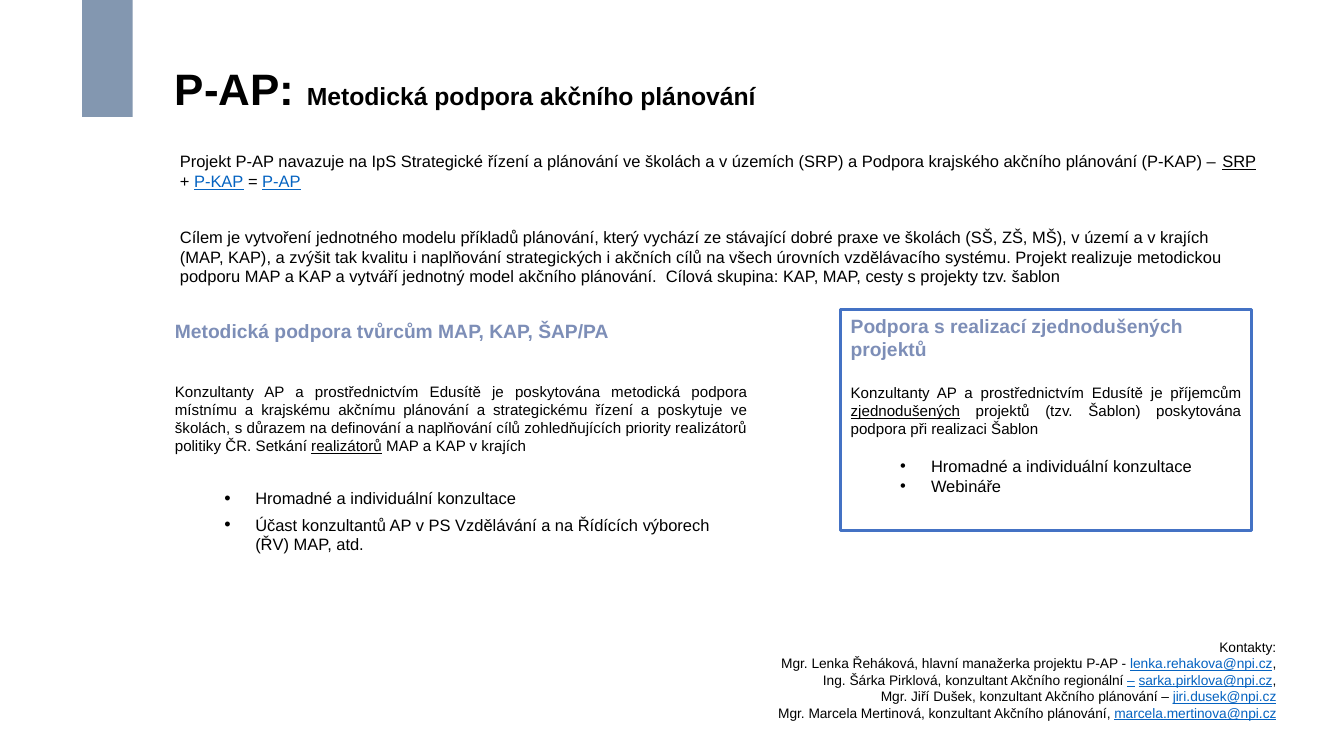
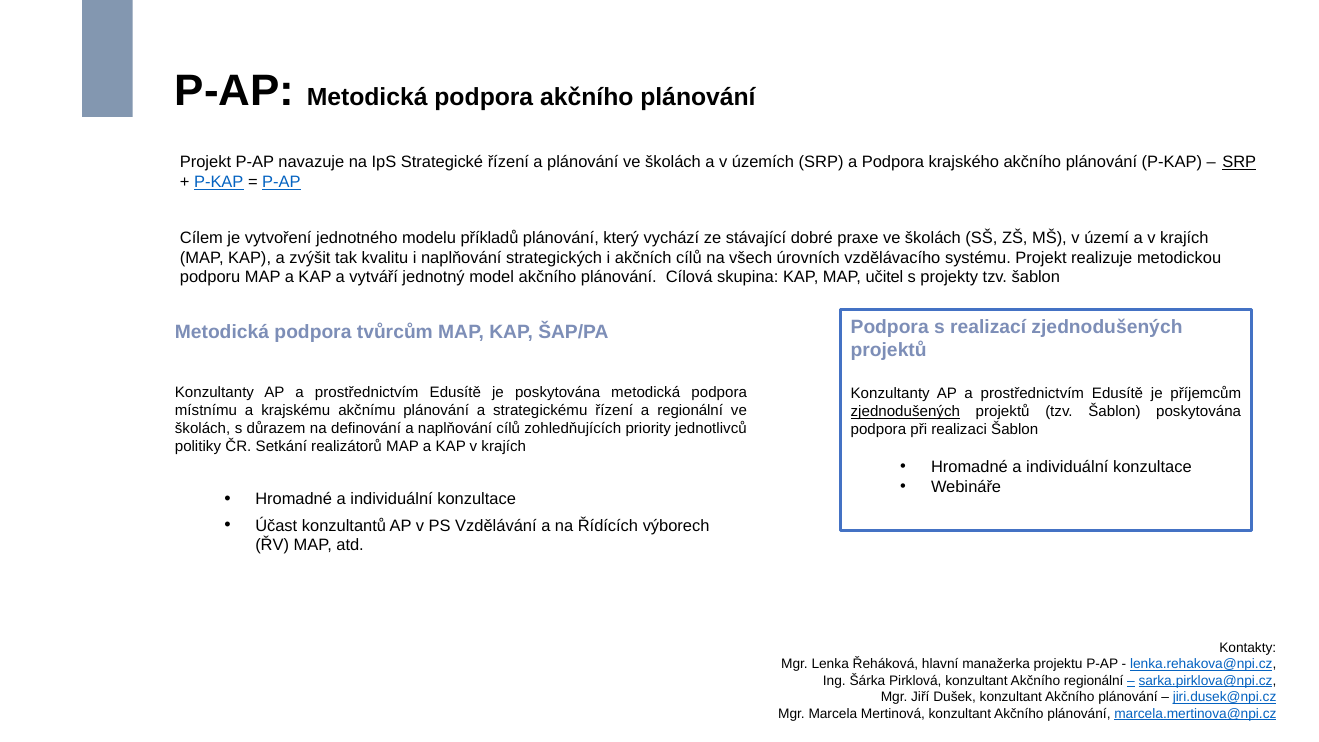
cesty: cesty -> učitel (885, 278)
a poskytuje: poskytuje -> regionální (690, 410)
priority realizátorů: realizátorů -> jednotlivců (711, 429)
realizátorů underline: present -> none (347, 447)
